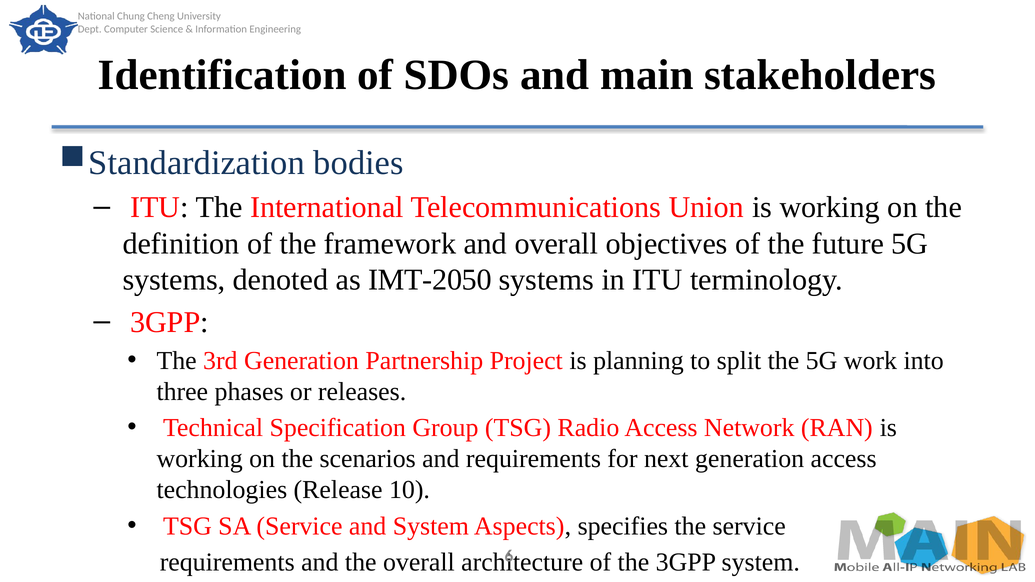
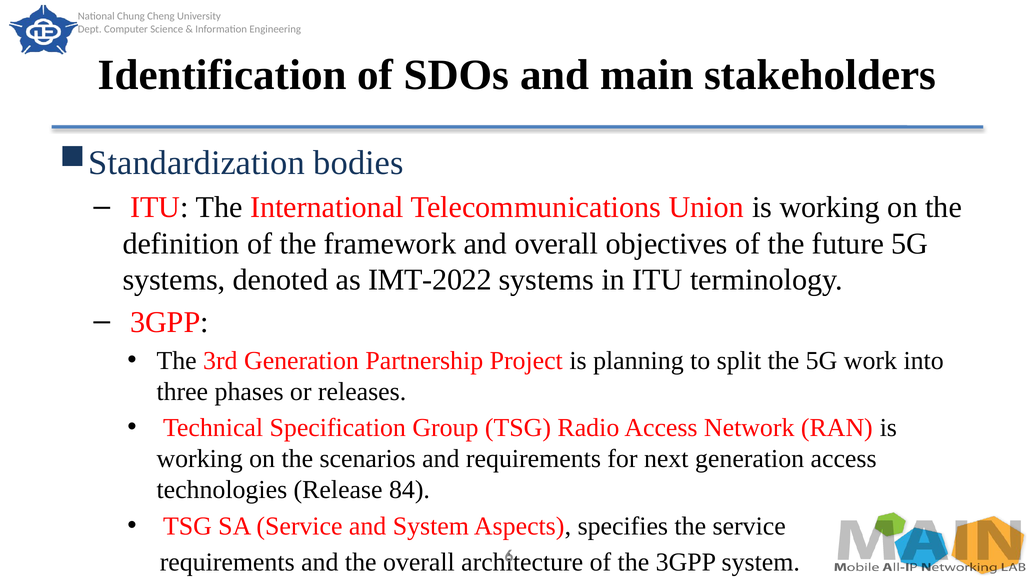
IMT-2050: IMT-2050 -> IMT-2022 (430, 280)
10: 10 -> 84 (409, 490)
